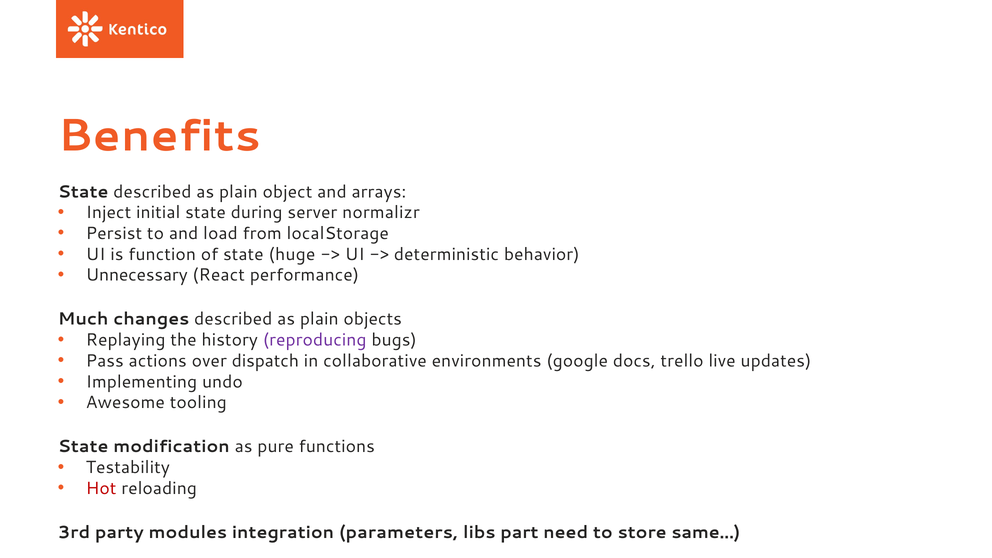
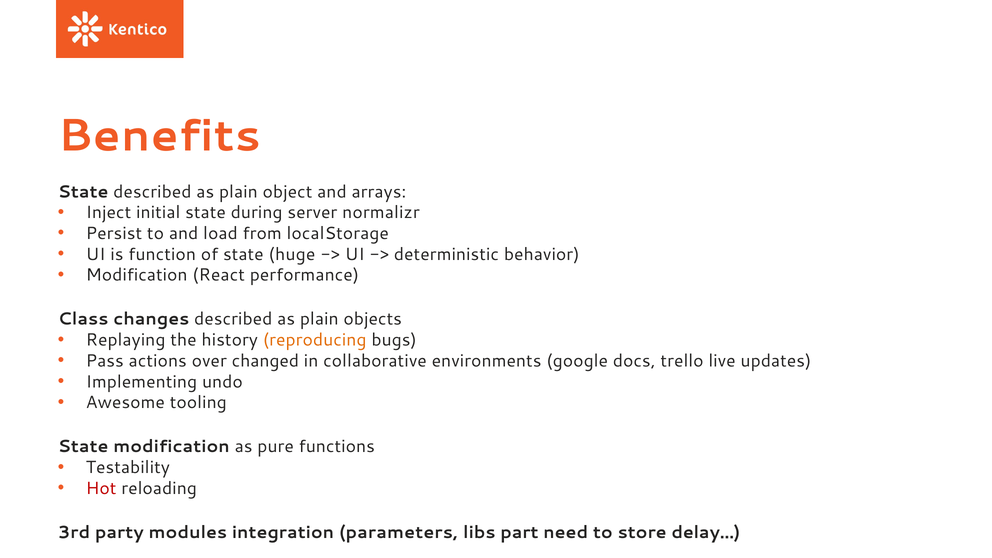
Unnecessary: Unnecessary -> Modification (137, 275)
Much: Much -> Class (83, 319)
reproducing colour: purple -> orange (315, 340)
dispatch: dispatch -> changed (265, 361)
same: same -> delay (706, 532)
